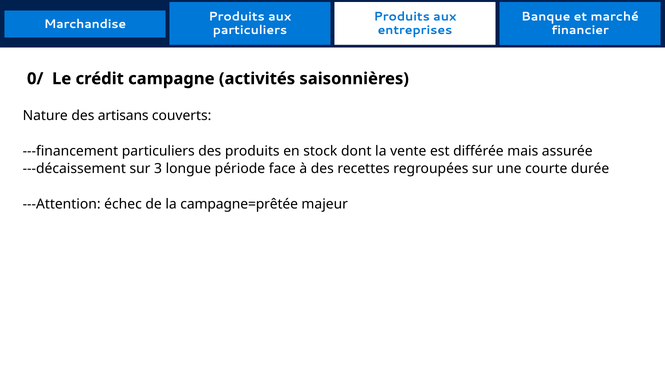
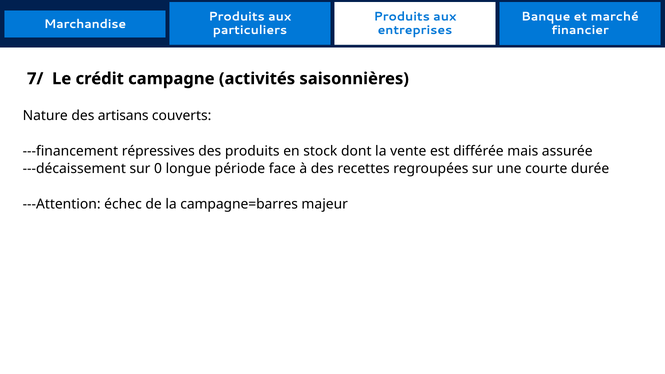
0/: 0/ -> 7/ (35, 79)
---financement particuliers: particuliers -> répressives (158, 151)
3: 3 -> 0 (158, 169)
campagne=prêtée: campagne=prêtée -> campagne=barres (239, 204)
